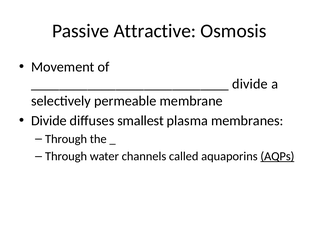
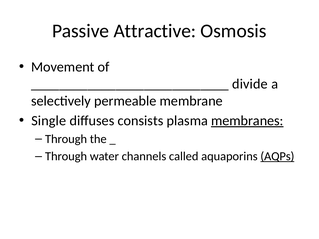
Divide: Divide -> Single (49, 121)
smallest: smallest -> consists (140, 121)
membranes underline: none -> present (247, 121)
